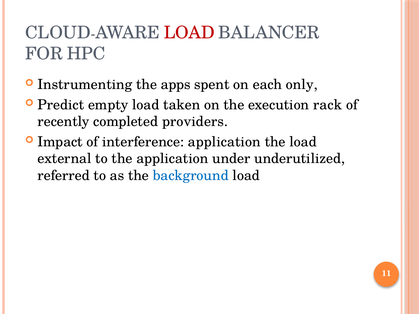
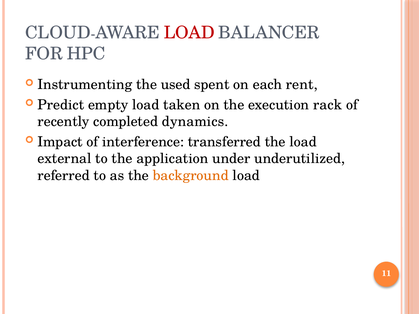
apps: apps -> used (176, 85)
only: only -> rent (302, 85)
providers: providers -> dynamics (195, 122)
interference application: application -> transferred (224, 142)
background colour: blue -> orange (191, 176)
